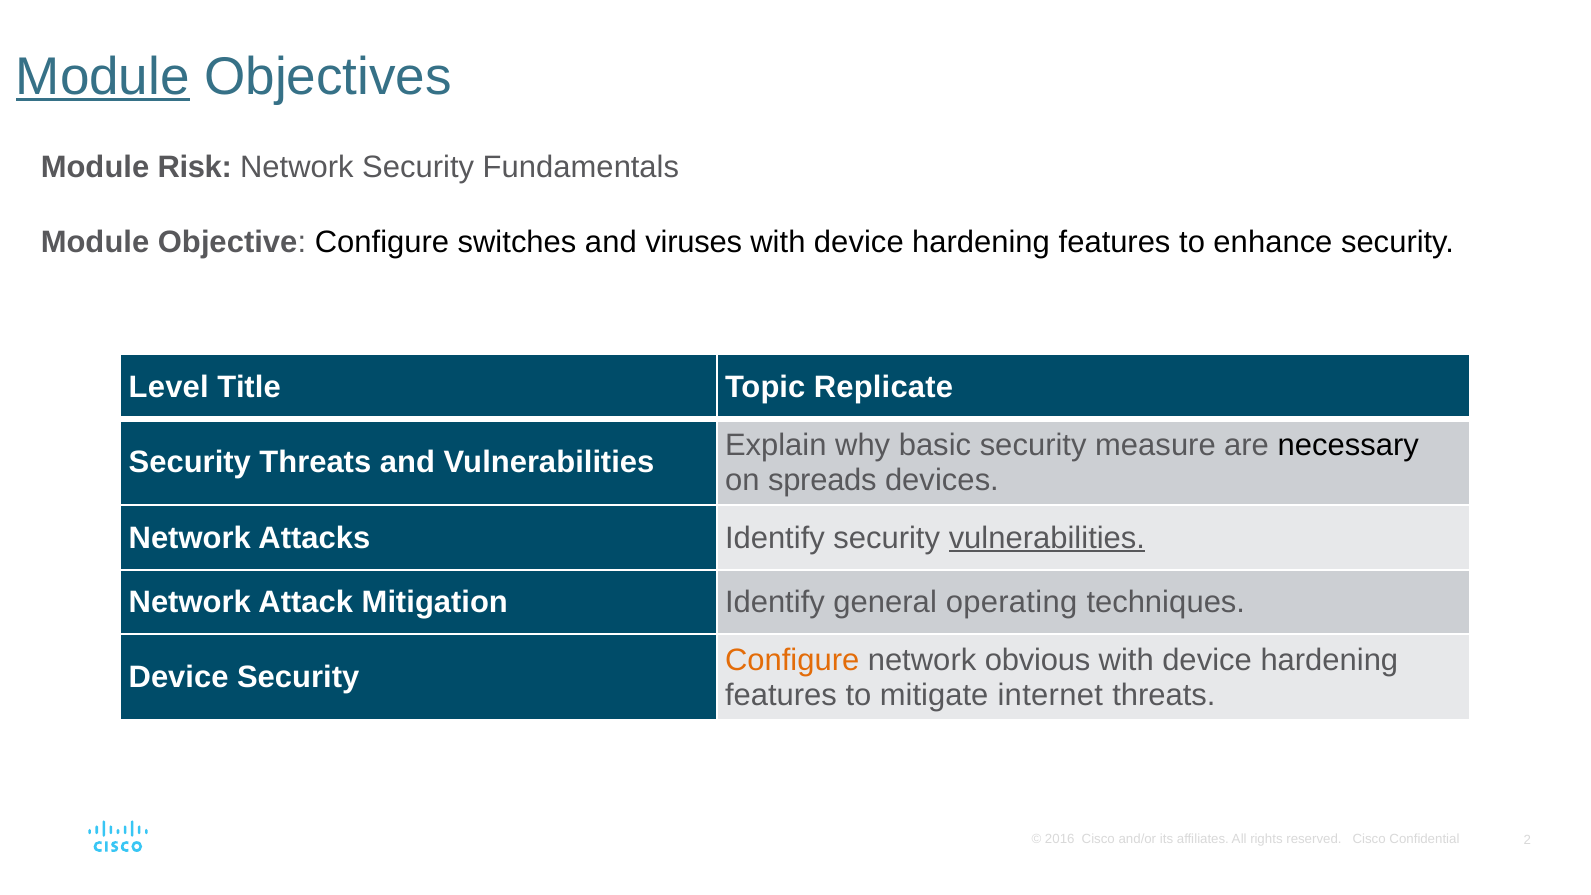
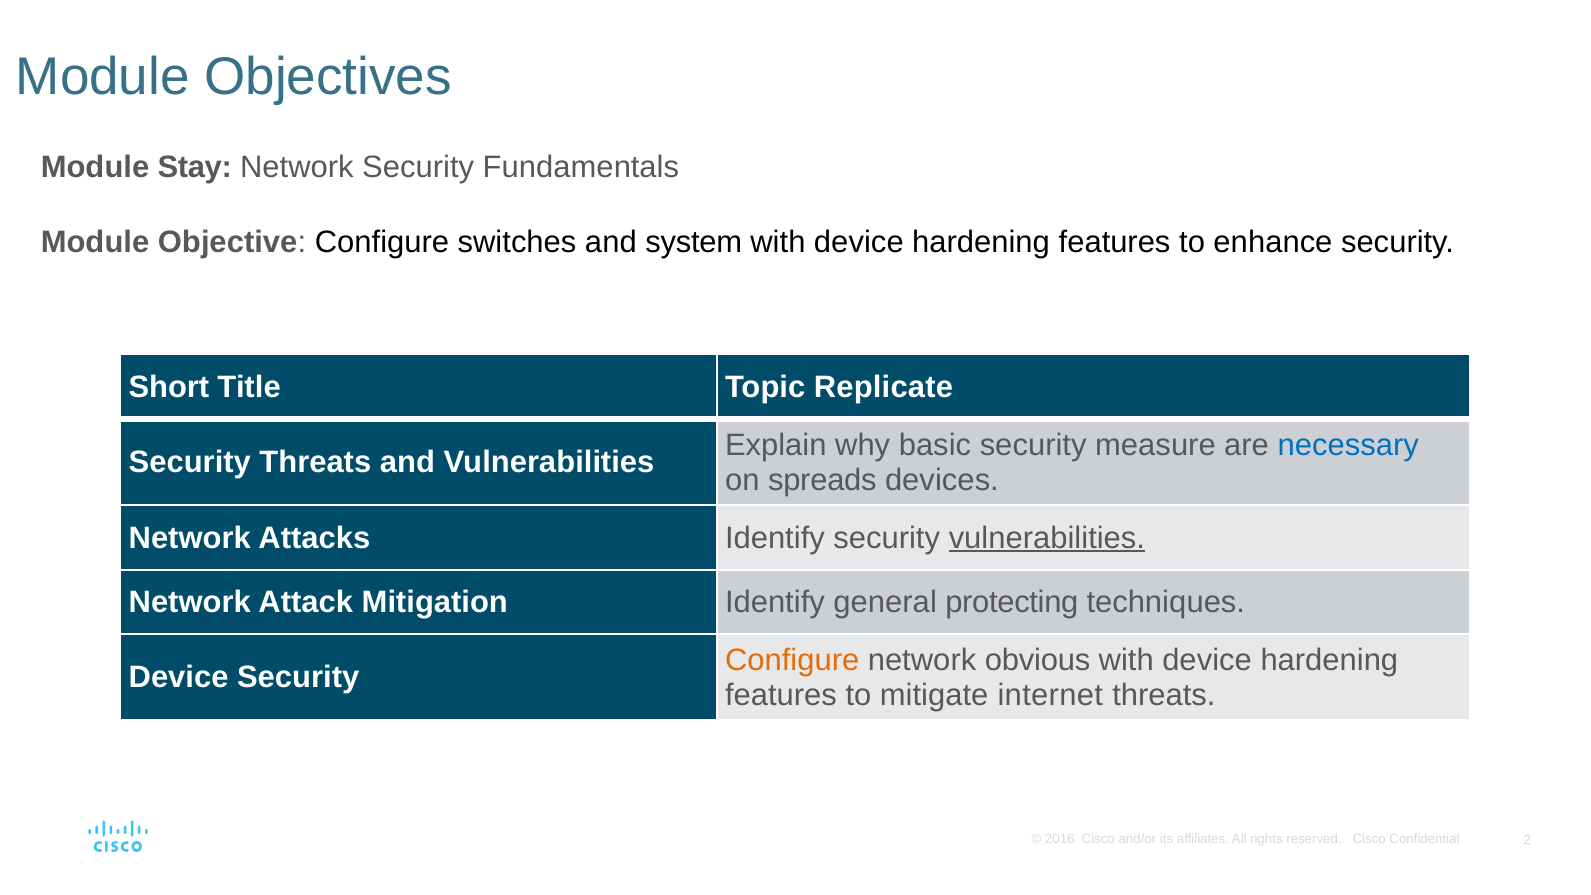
Module underline: present -> none (103, 77)
Risk: Risk -> Stay (195, 168)
viruses: viruses -> system (694, 242)
Level: Level -> Short (169, 387)
necessary colour: black -> blue (1348, 445)
operating: operating -> protecting (1012, 602)
